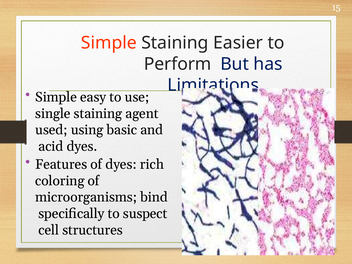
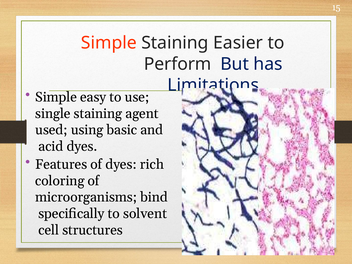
suspect: suspect -> solvent (145, 214)
